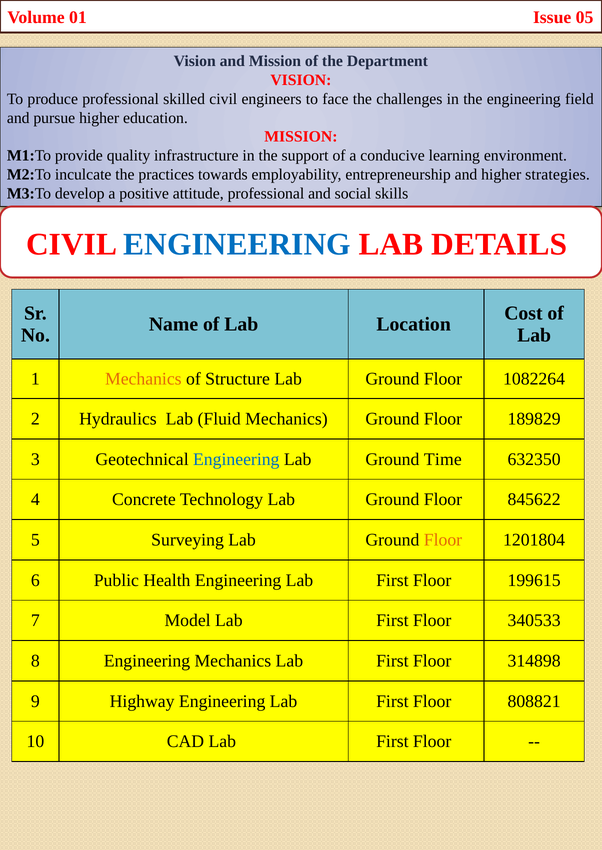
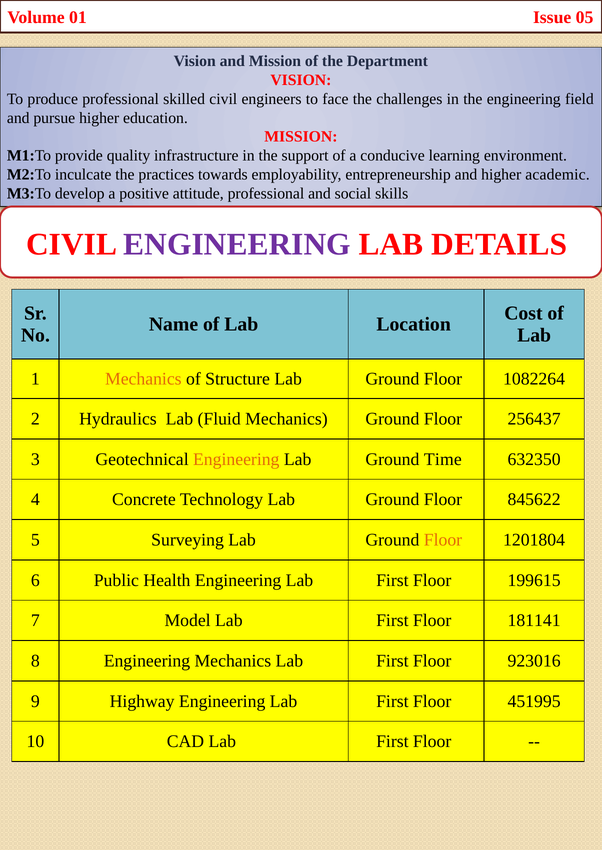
strategies: strategies -> academic (557, 174)
ENGINEERING colour: blue -> purple (237, 244)
189829: 189829 -> 256437 (534, 419)
Engineering colour: blue -> orange (236, 459)
340533: 340533 -> 181141 (534, 620)
314898: 314898 -> 923016 (534, 661)
808821: 808821 -> 451995 (534, 701)
